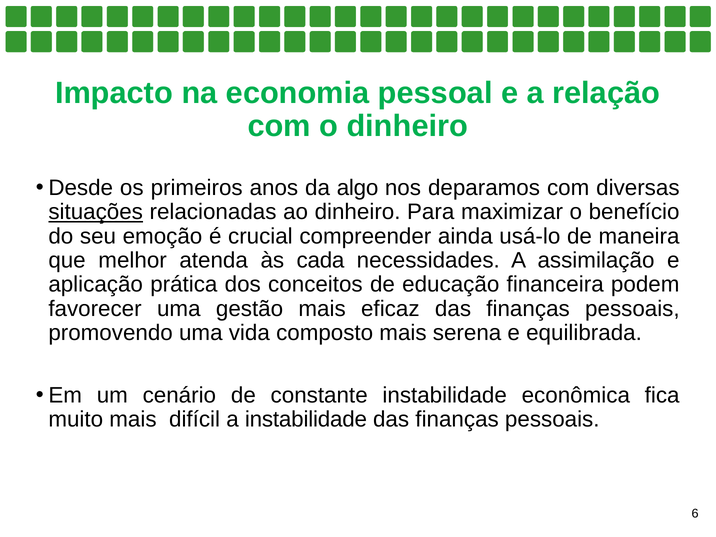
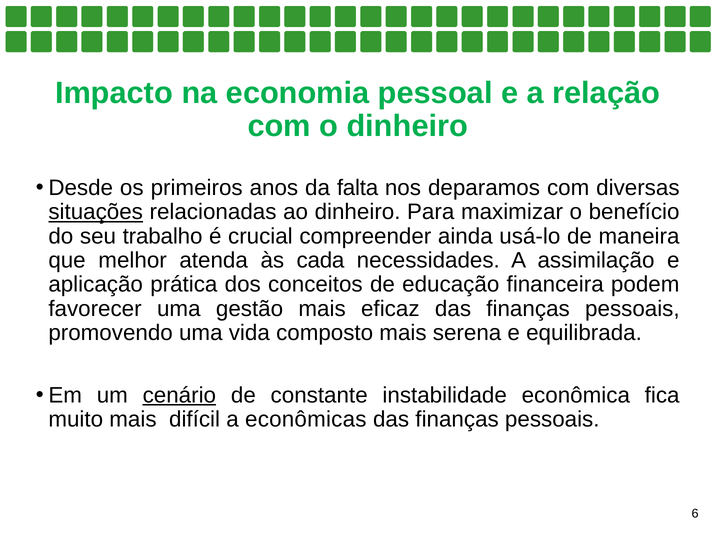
algo: algo -> falta (358, 188)
emoção: emoção -> trabalho (163, 236)
cenário underline: none -> present (179, 395)
a instabilidade: instabilidade -> econômicas (306, 419)
